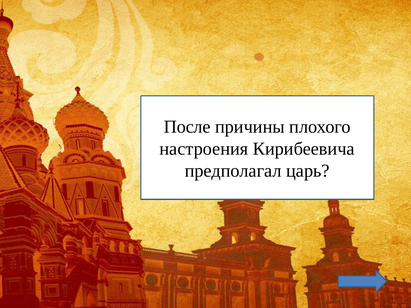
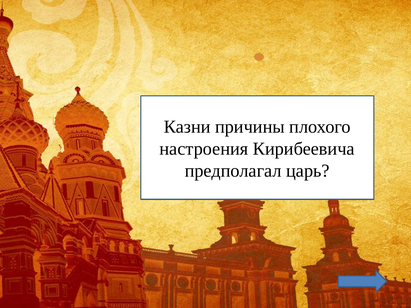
После: После -> Казни (187, 127)
